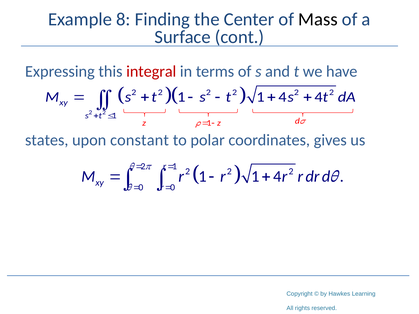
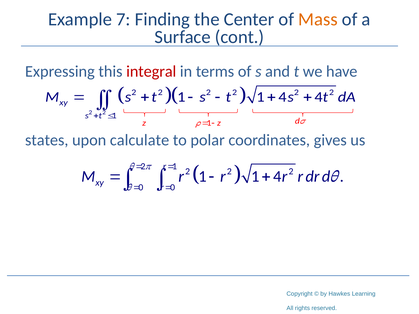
8: 8 -> 7 (123, 19)
Mass colour: black -> orange (318, 19)
constant: constant -> calculate (140, 140)
